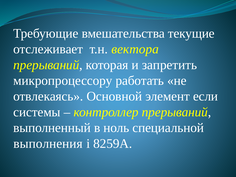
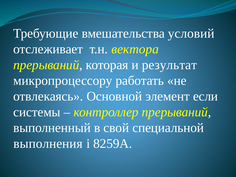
текущие: текущие -> условий (191, 33)
запретить: запретить -> результат (169, 65)
ноль: ноль -> свой (116, 128)
